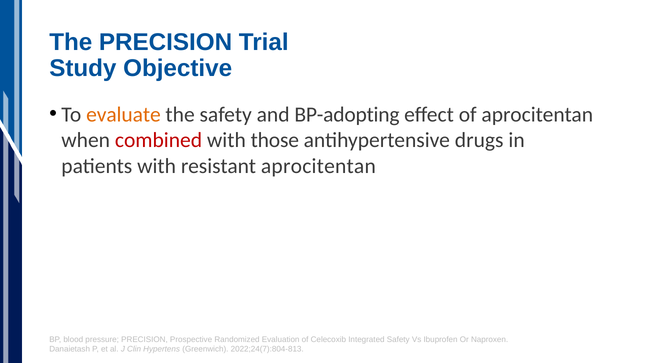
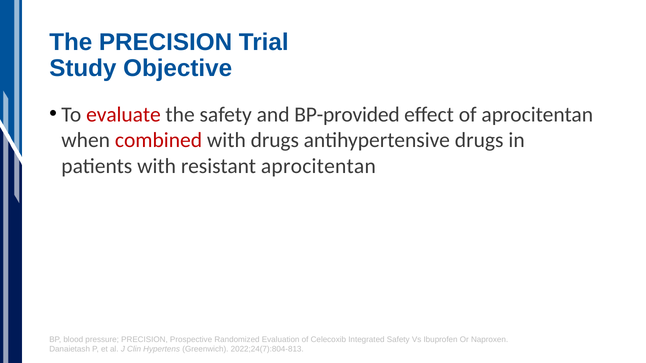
evaluate colour: orange -> red (123, 115)
BP-adopting: BP-adopting -> BP-provided (347, 115)
with those: those -> drugs (275, 140)
